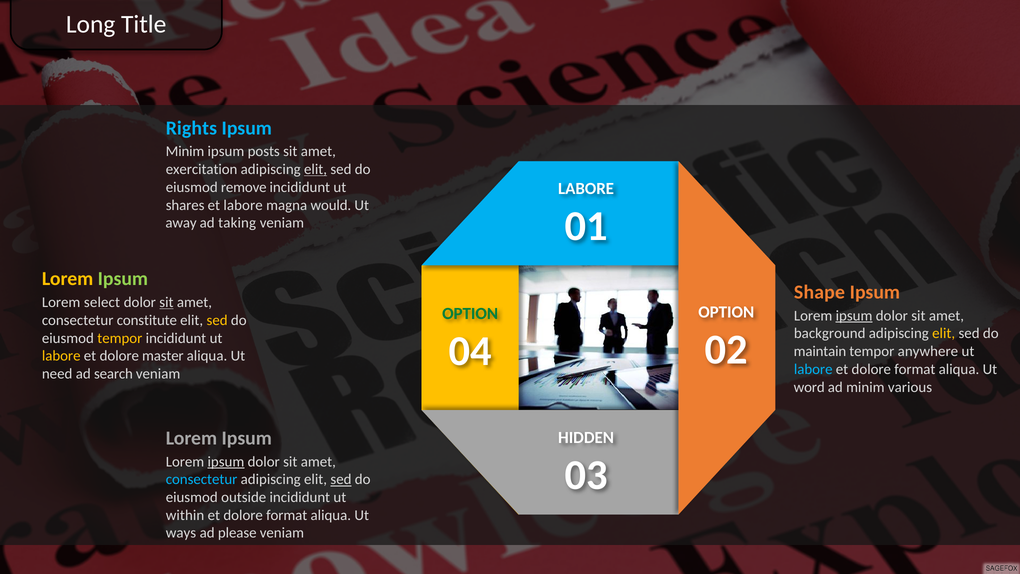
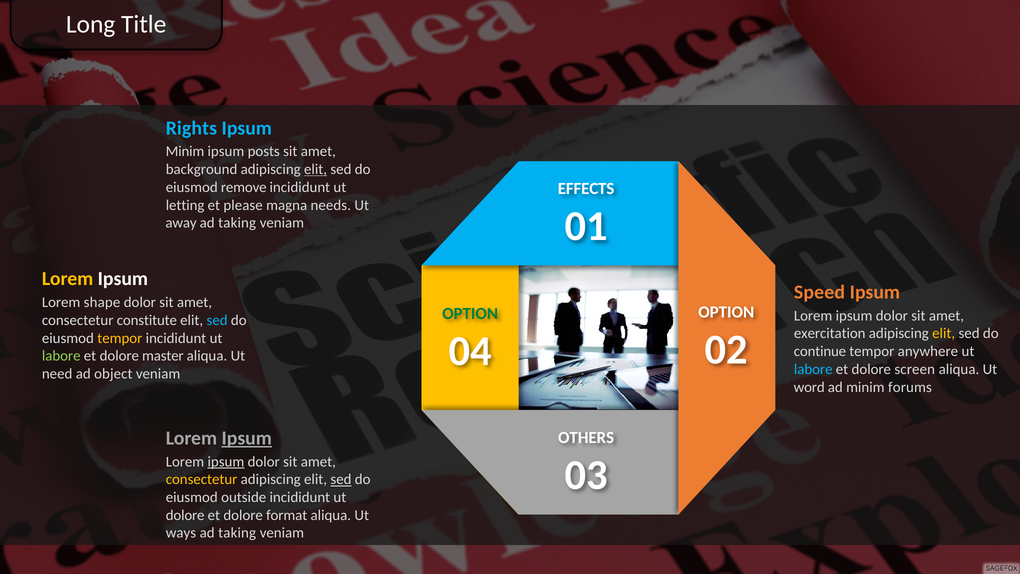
exercitation: exercitation -> background (202, 169)
LABORE: LABORE -> EFFECTS (586, 189)
shares: shares -> letting (185, 205)
et labore: labore -> please (243, 205)
would: would -> needs (331, 205)
Ipsum colour: light green -> white (123, 279)
Shape: Shape -> Speed (819, 292)
select: select -> shape (102, 302)
sit underline: present -> none (166, 302)
ipsum underline: present -> none (854, 315)
sed colour: yellow -> light blue (217, 320)
background: background -> exercitation (830, 333)
maintain: maintain -> continue (820, 351)
labore colour: yellow -> light green (61, 356)
format: format -> screen (915, 369)
search: search -> object (113, 374)
various: various -> forums (910, 387)
Ipsum underline: none -> present (247, 438)
HIDDEN: HIDDEN -> OTHERS (586, 437)
consectetur colour: light blue -> yellow (202, 479)
within: within -> dolore (185, 515)
please: please -> taking (237, 533)
